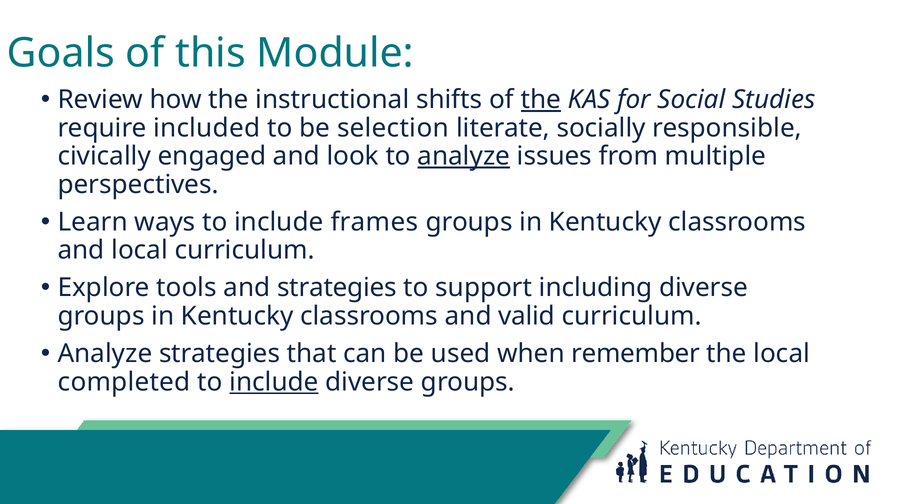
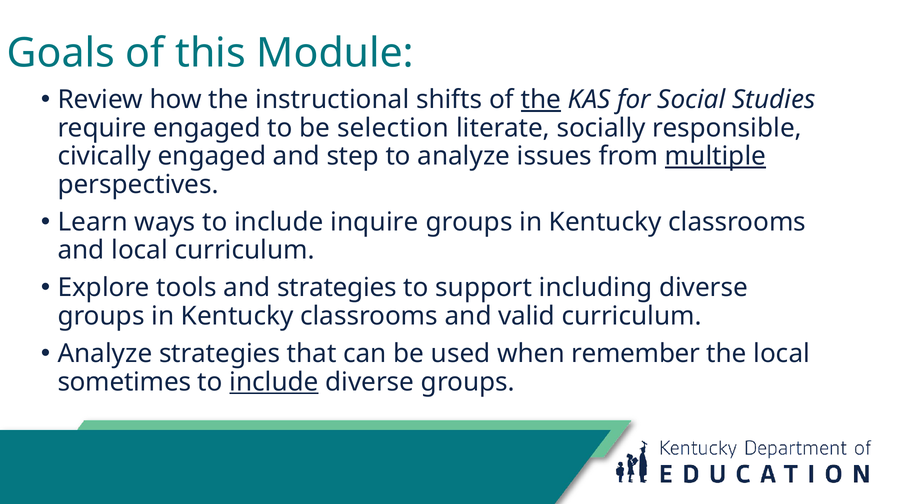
require included: included -> engaged (207, 128)
look: look -> step (353, 156)
analyze underline: present -> none (464, 156)
multiple underline: none -> present (715, 156)
frames: frames -> inquire (374, 222)
completed: completed -> sometimes (124, 382)
